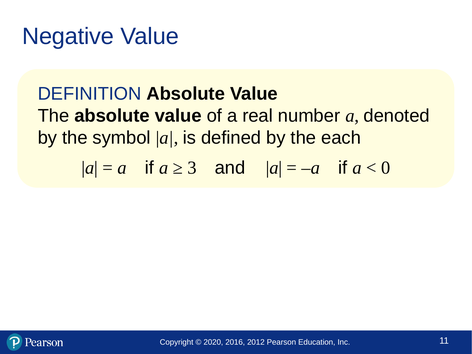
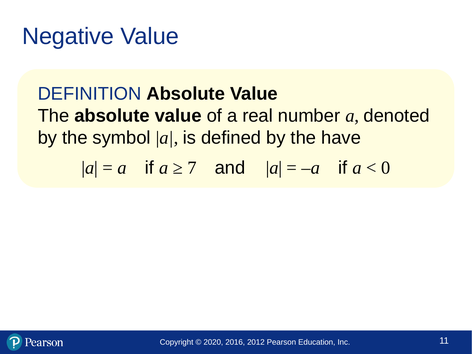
each: each -> have (341, 138)
3: 3 -> 7 (192, 168)
